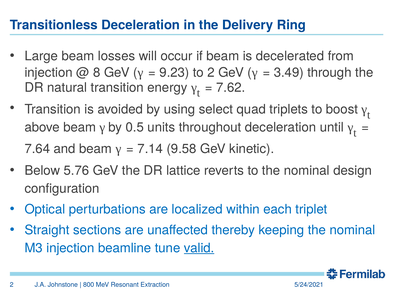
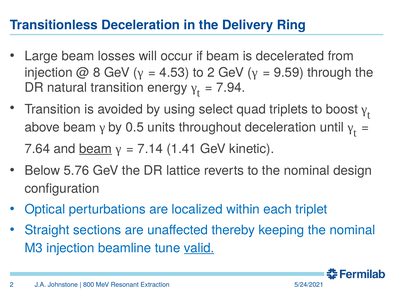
9.23: 9.23 -> 4.53 (174, 73)
3.49: 3.49 -> 9.59 (289, 73)
7.62: 7.62 -> 7.94 (231, 87)
beam underline: none -> present (96, 149)
9.58: 9.58 -> 1.41 (182, 149)
